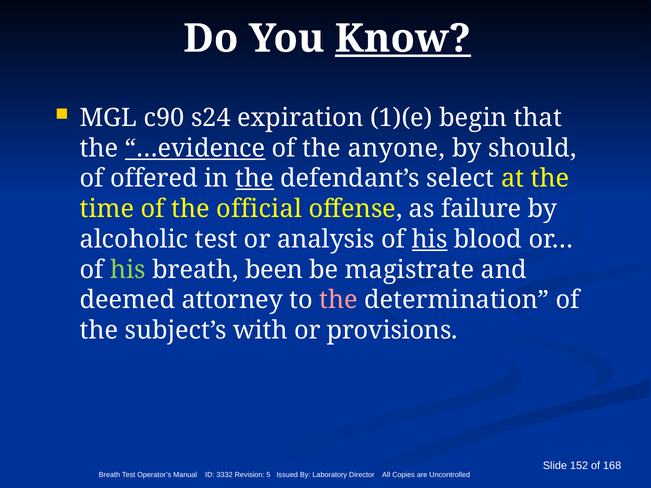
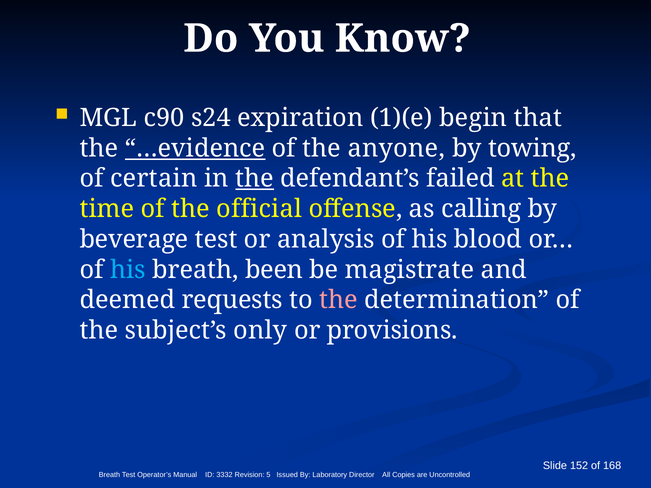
Know underline: present -> none (403, 39)
should: should -> towing (532, 148)
offered: offered -> certain (154, 179)
select: select -> failed (460, 179)
failure: failure -> calling (481, 209)
alcoholic: alcoholic -> beverage (134, 239)
his underline: present -> none (430, 239)
his colour: light green -> light blue (128, 270)
attorney: attorney -> requests (232, 300)
with: with -> only (260, 331)
